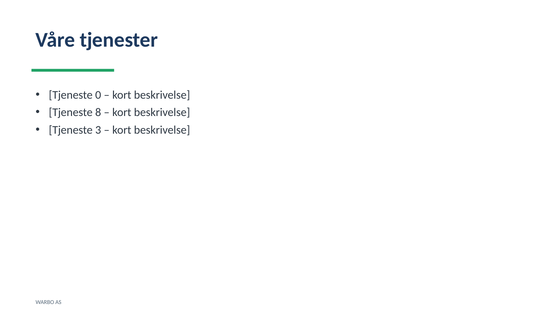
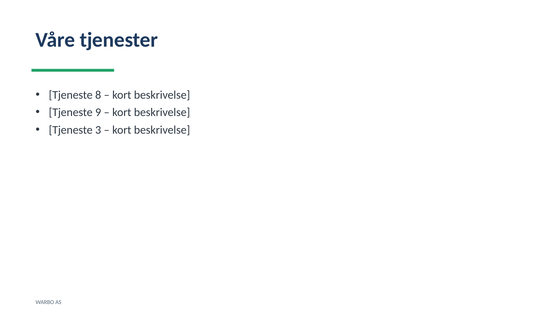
0: 0 -> 8 (98, 95)
8: 8 -> 9 (98, 112)
